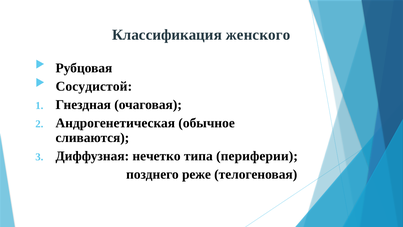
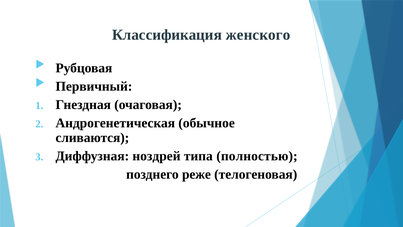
Сосудистой: Сосудистой -> Первичный (94, 86)
нечетко: нечетко -> ноздрей (156, 156)
периферии: периферии -> полностью (257, 156)
